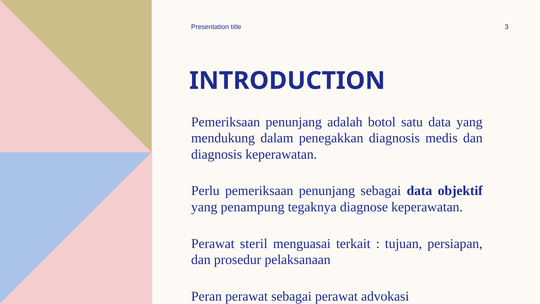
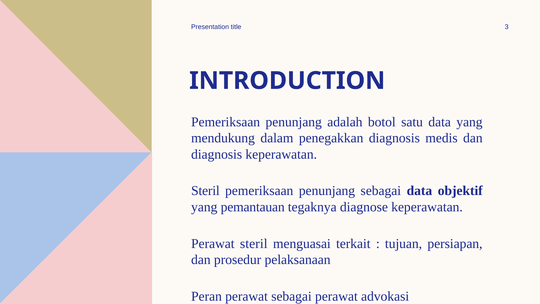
Perlu: Perlu -> Steril (205, 191)
penampung: penampung -> pemantauan (253, 207)
